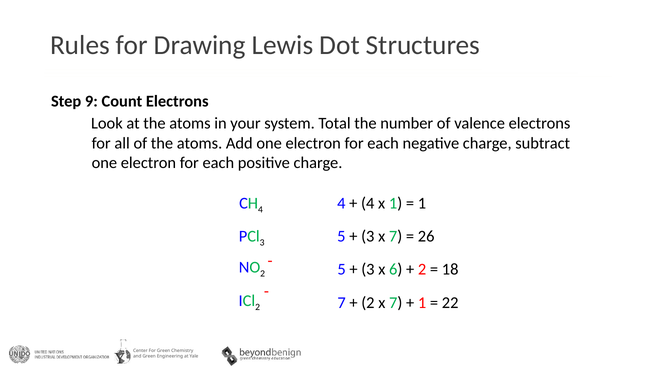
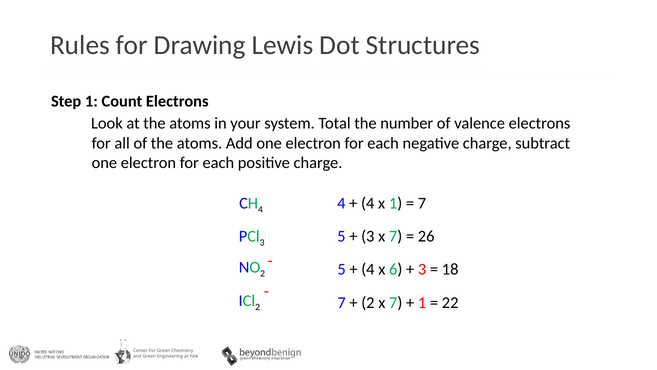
Step 9: 9 -> 1 (91, 101)
1: 1 -> 7 (422, 203)
3: 3 -> 4 (368, 269)
2: 2 -> 3 (422, 269)
